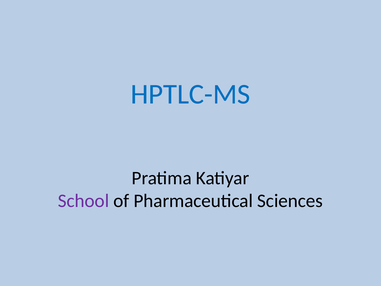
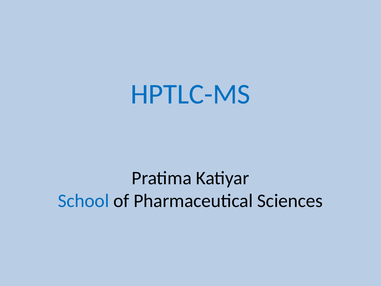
School colour: purple -> blue (84, 201)
